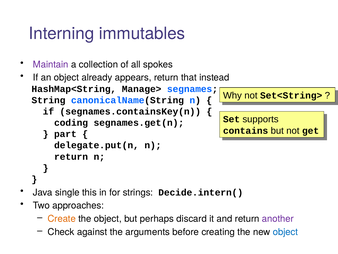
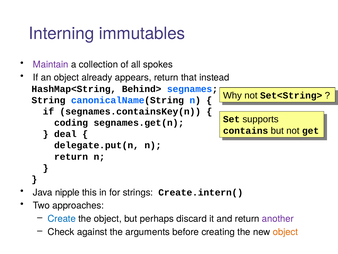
Manage>: Manage> -> Behind> (142, 89)
part: part -> deal (65, 134)
single: single -> nipple (67, 192)
Decide.intern(: Decide.intern( -> Create.intern( (201, 192)
Create colour: orange -> blue (62, 218)
object colour: blue -> orange (285, 231)
